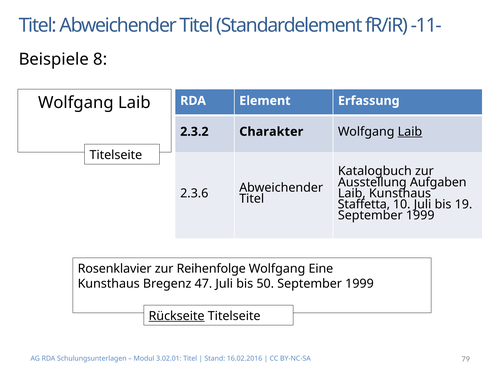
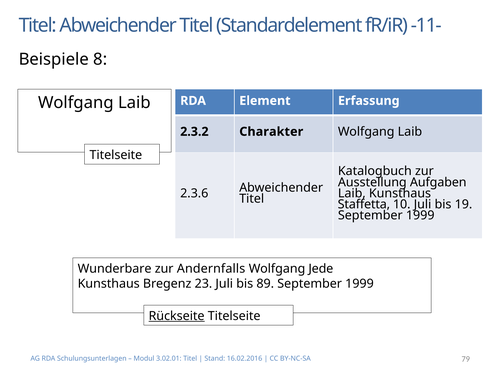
Laib underline: present -> none (410, 132)
Rosenklavier: Rosenklavier -> Wunderbare (115, 269)
Reihenfolge: Reihenfolge -> Andernfalls (211, 269)
Eine: Eine -> Jede (321, 269)
47: 47 -> 23 (203, 284)
50: 50 -> 89 (265, 284)
